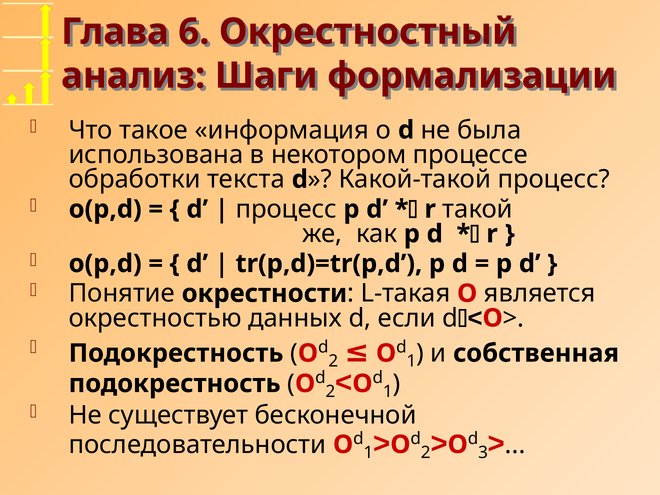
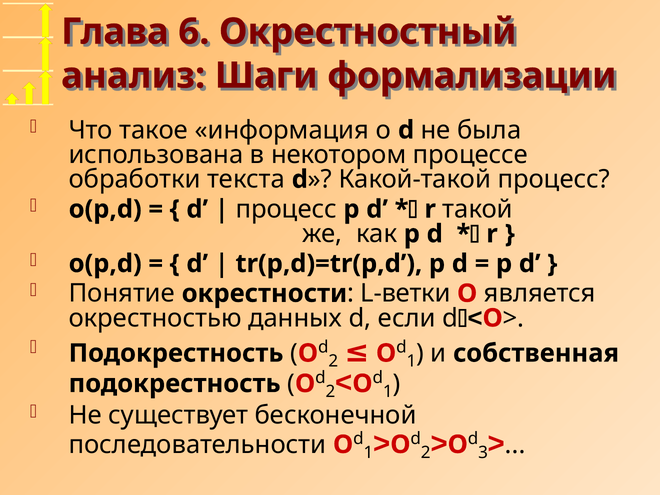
L-такая: L-такая -> L-ветки (406, 293)
